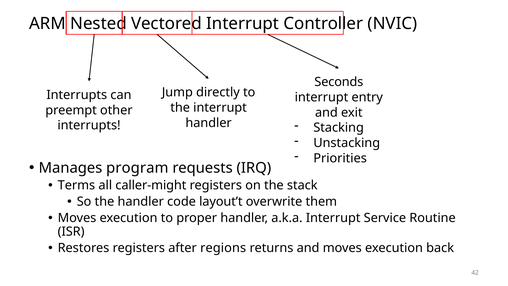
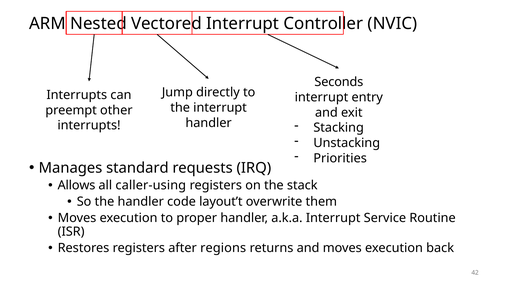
program: program -> standard (137, 168)
Terms: Terms -> Allows (76, 185)
caller-might: caller-might -> caller-using (151, 185)
